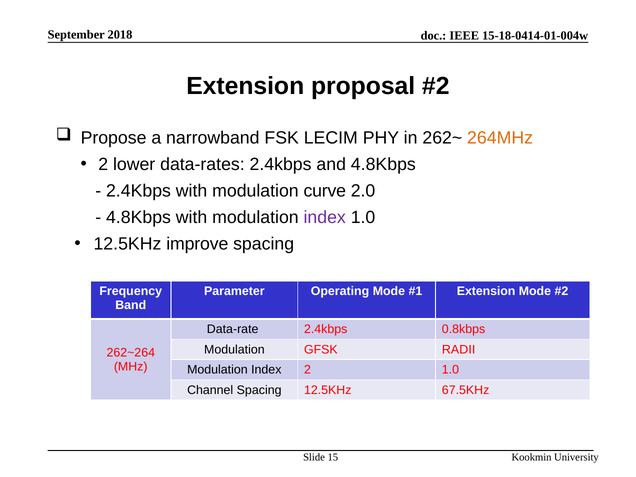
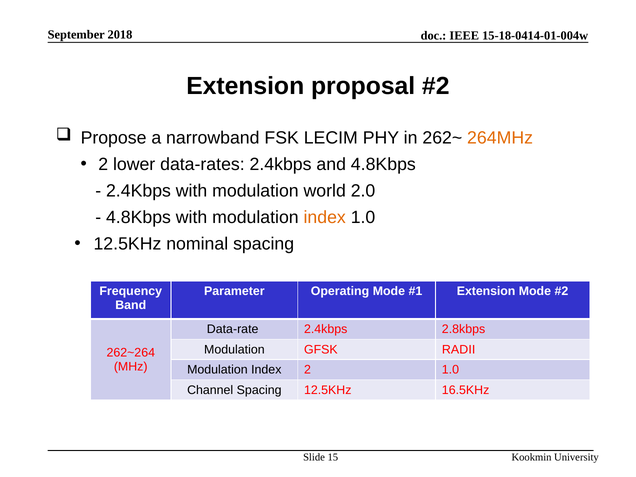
curve: curve -> world (325, 191)
index colour: purple -> orange (325, 218)
improve: improve -> nominal (197, 244)
0.8kbps: 0.8kbps -> 2.8kbps (464, 329)
67.5KHz: 67.5KHz -> 16.5KHz (466, 390)
